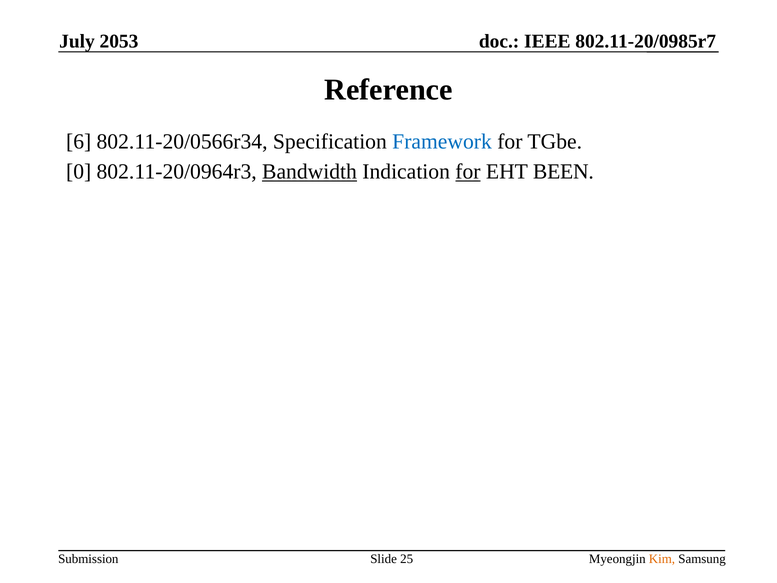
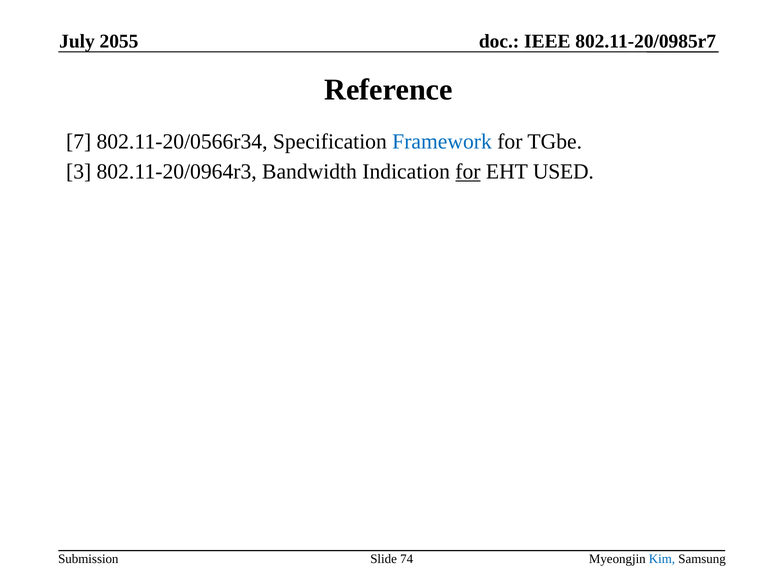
2053: 2053 -> 2055 (119, 41)
6: 6 -> 7 (79, 141)
0: 0 -> 3 (79, 172)
Bandwidth underline: present -> none (310, 172)
BEEN: BEEN -> USED (563, 172)
25: 25 -> 74 (407, 559)
Kim colour: orange -> blue (662, 559)
